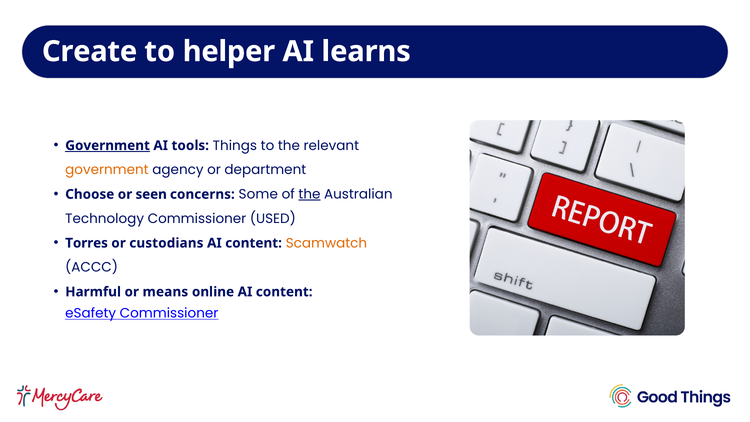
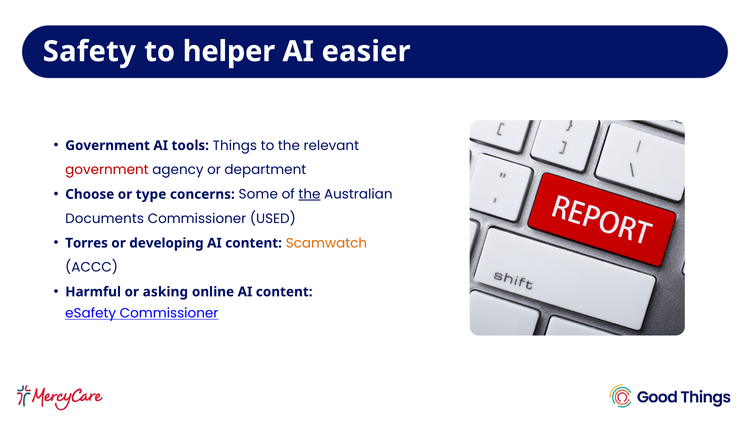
Create: Create -> Safety (89, 51)
learns: learns -> easier (366, 51)
Government underline: present -> none (108, 146)
government colour: orange -> red (107, 170)
seen: seen -> type (151, 194)
Technology: Technology -> Documents (105, 219)
custodians: custodians -> developing (166, 243)
means: means -> asking (165, 292)
